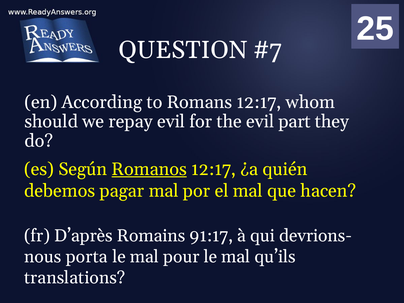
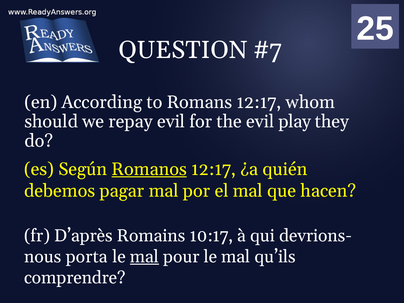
part: part -> play (295, 122)
91:17: 91:17 -> 10:17 (211, 236)
mal underline: none -> present (144, 257)
translations: translations -> comprendre (75, 278)
